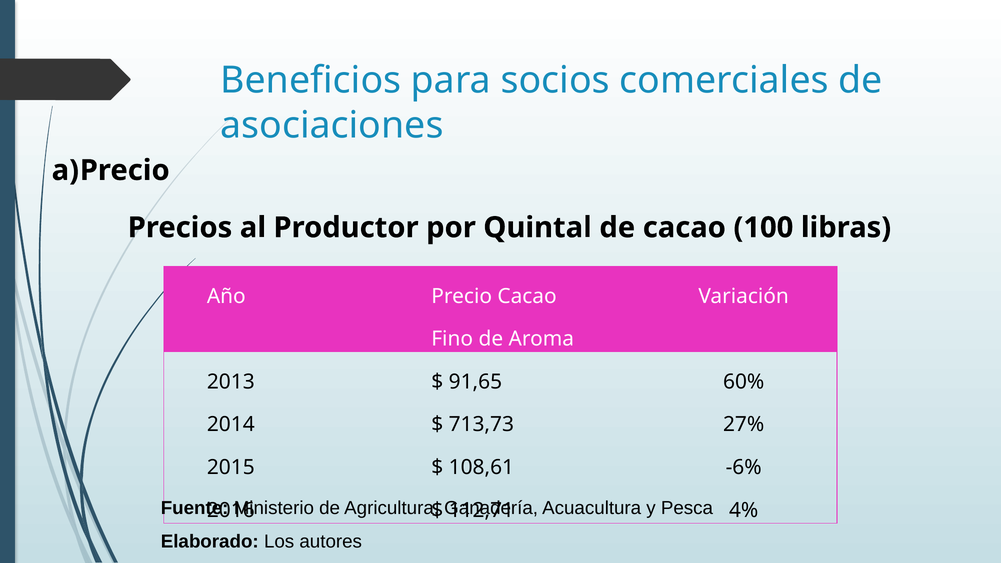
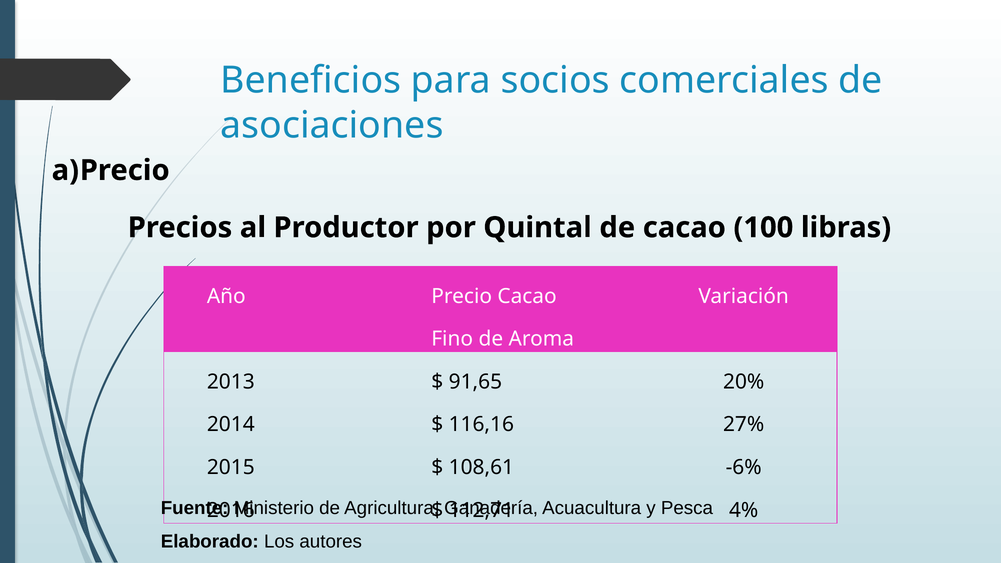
60%: 60% -> 20% (744, 382)
713,73: 713,73 -> 116,16 (481, 425)
